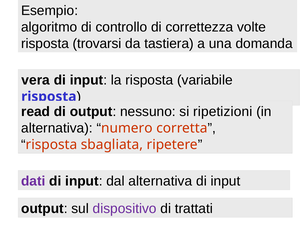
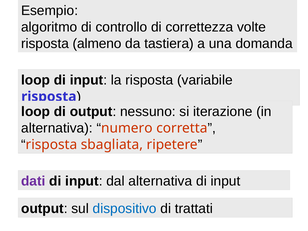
trovarsi: trovarsi -> almeno (97, 44)
vera: vera -> loop (36, 80)
read: read -> loop (36, 112)
ripetizioni: ripetizioni -> iterazione (223, 112)
dispositivo colour: purple -> blue (125, 209)
